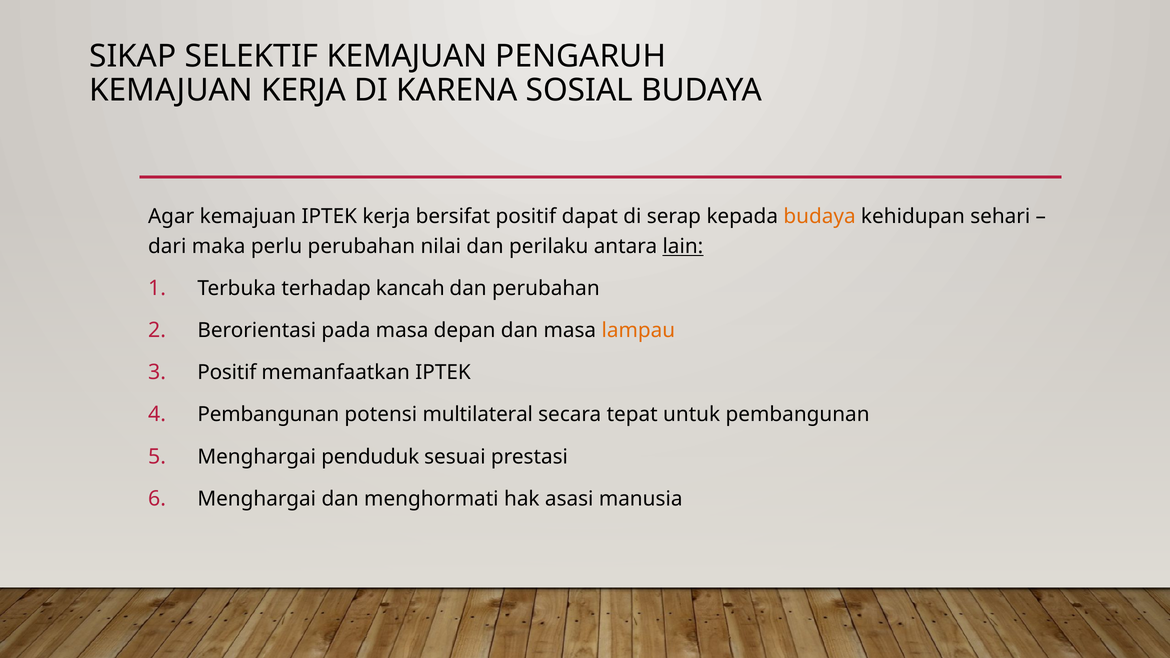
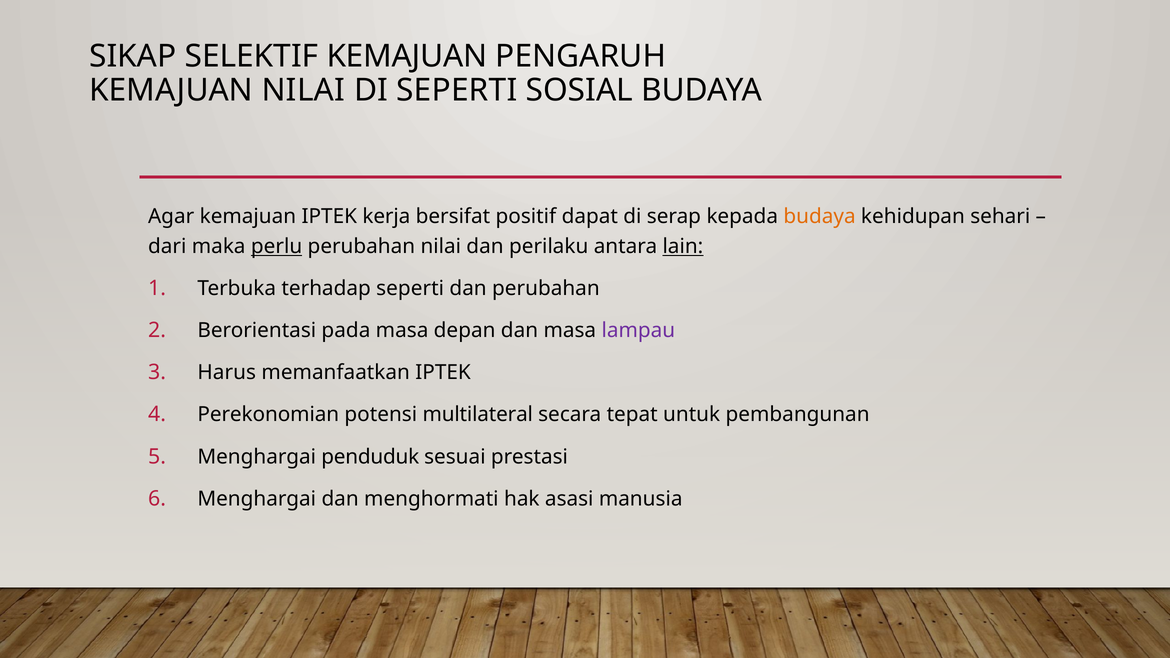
KEMAJUAN KERJA: KERJA -> NILAI (303, 91)
DI KARENA: KARENA -> SEPERTI (457, 91)
perlu underline: none -> present (277, 247)
terhadap kancah: kancah -> seperti (410, 289)
lampau colour: orange -> purple (638, 331)
Positif: Positif -> Harus (227, 373)
Pembangunan: Pembangunan -> Perekonomian (268, 415)
